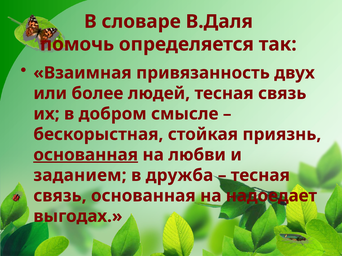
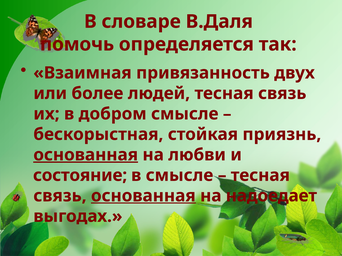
заданием: заданием -> состояние (80, 176)
в дружба: дружба -> смысле (180, 176)
основанная underline: none -> present (143, 196)
